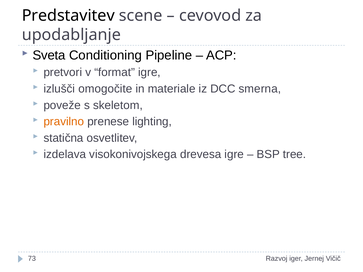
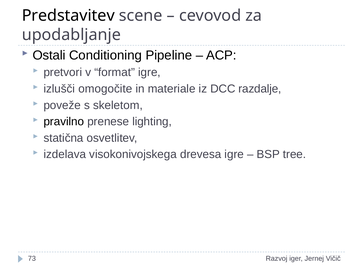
Sveta: Sveta -> Ostali (49, 55)
smerna: smerna -> razdalje (260, 89)
pravilno colour: orange -> black (64, 122)
